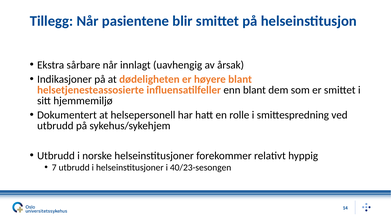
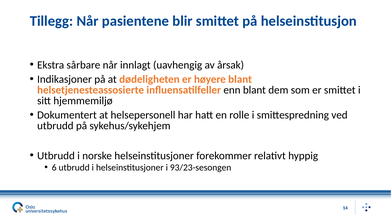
7: 7 -> 6 (54, 167)
40/23-sesongen: 40/23-sesongen -> 93/23-sesongen (201, 167)
